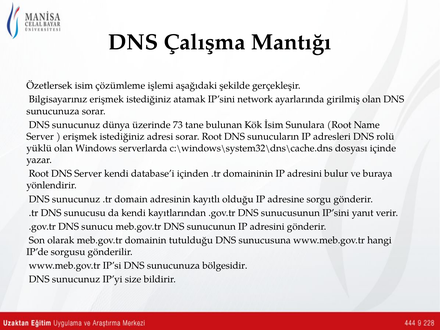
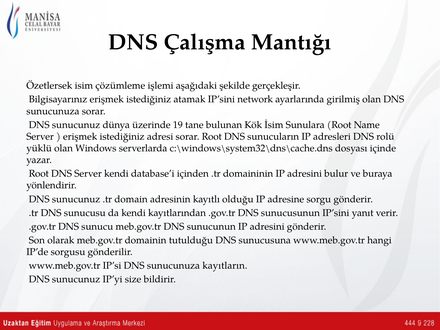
73: 73 -> 19 (178, 125)
bölgesidir: bölgesidir -> kayıtların (225, 266)
